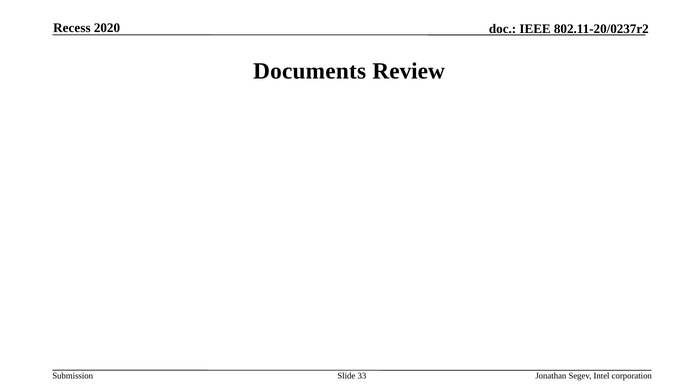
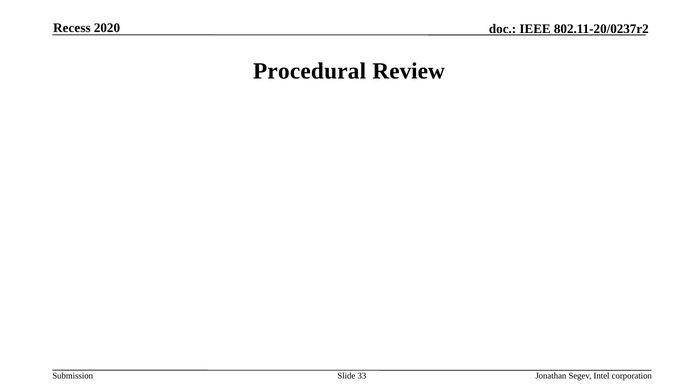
Documents: Documents -> Procedural (310, 71)
